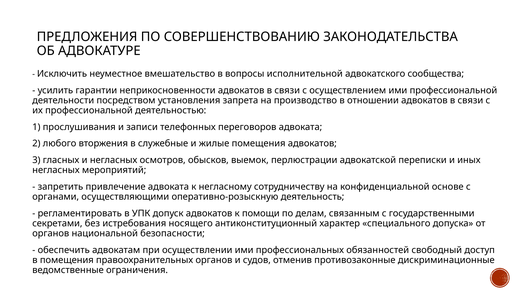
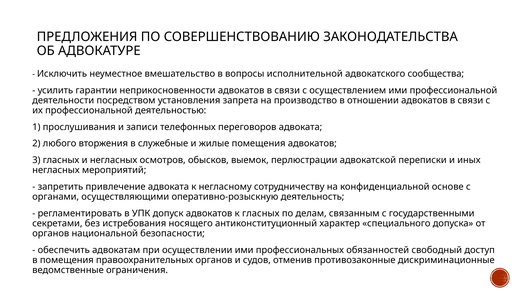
к помощи: помощи -> гласных (261, 213)
